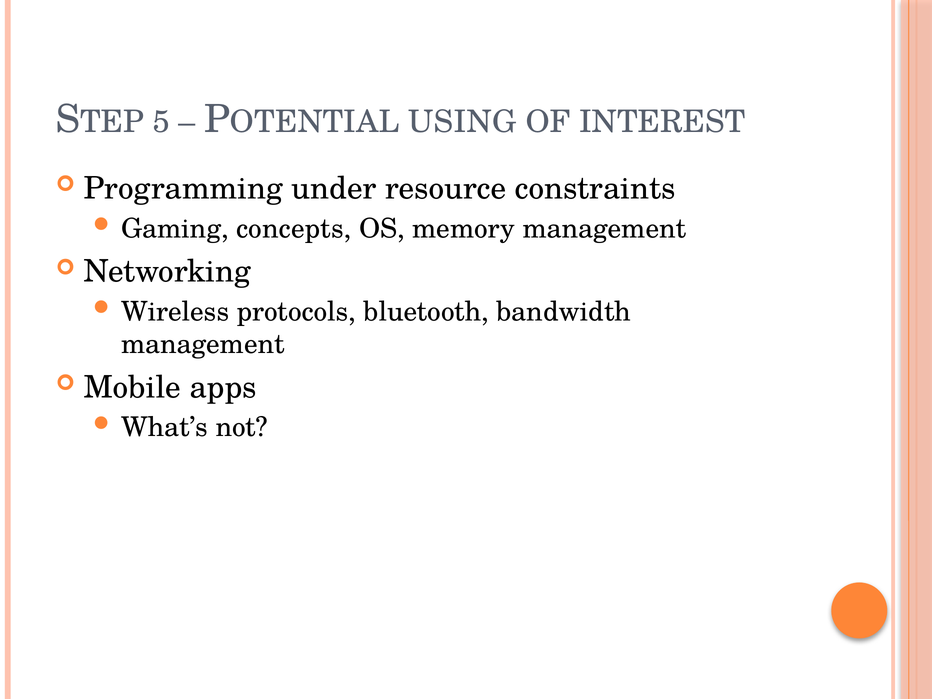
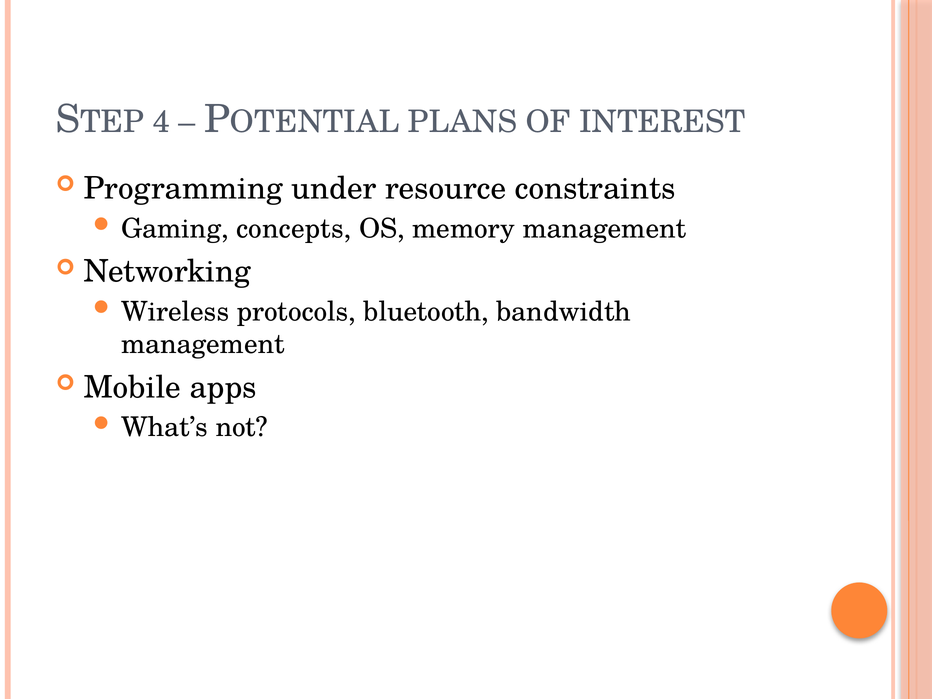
5: 5 -> 4 (161, 122)
USING: USING -> PLANS (463, 122)
